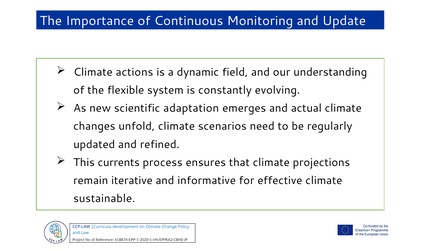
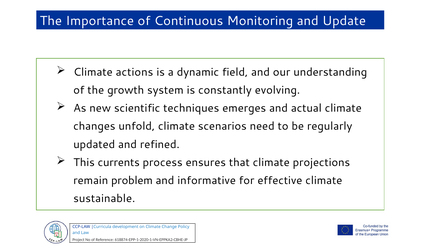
flexible: flexible -> growth (126, 90)
adaptation: adaptation -> techniques (191, 108)
iterative: iterative -> problem (132, 181)
